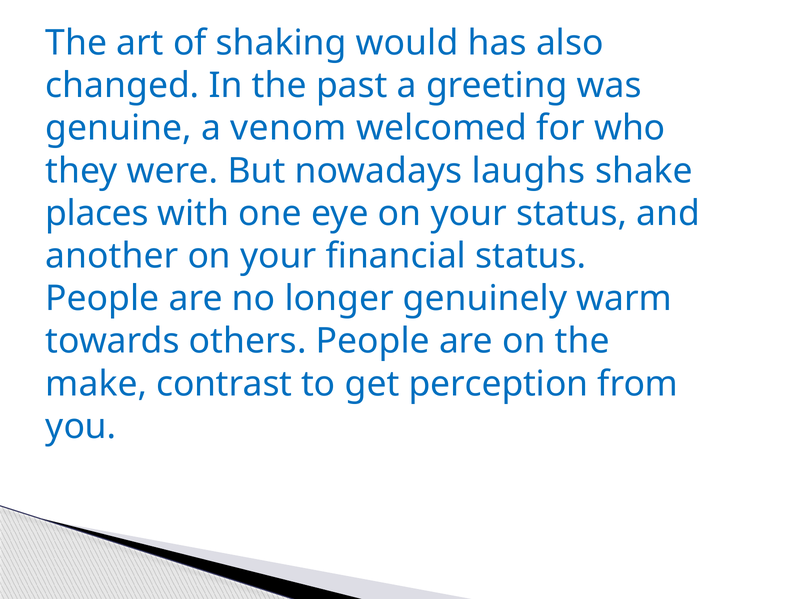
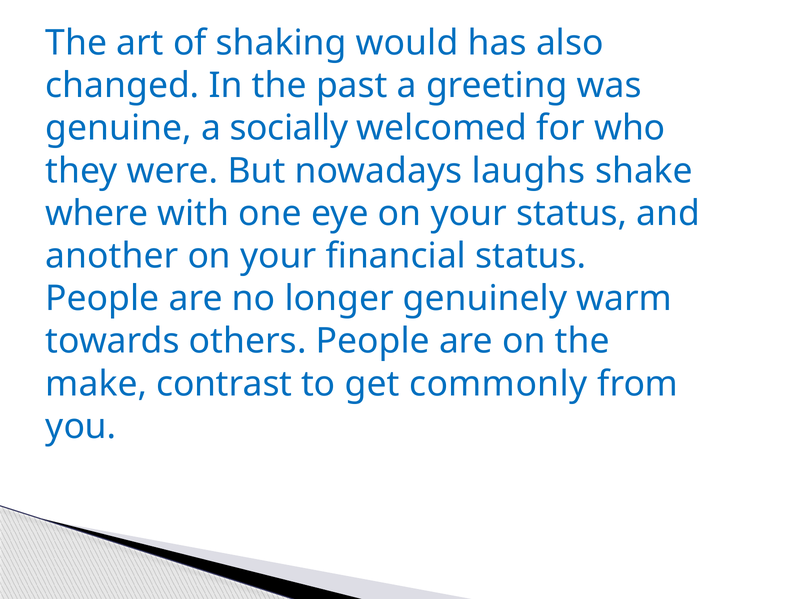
venom: venom -> socially (289, 128)
places: places -> where (97, 214)
perception: perception -> commonly (498, 384)
